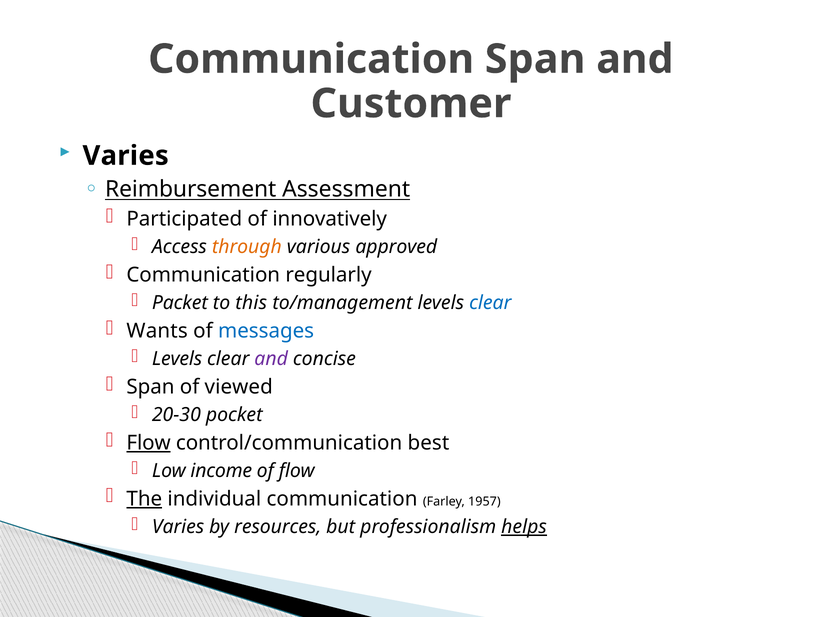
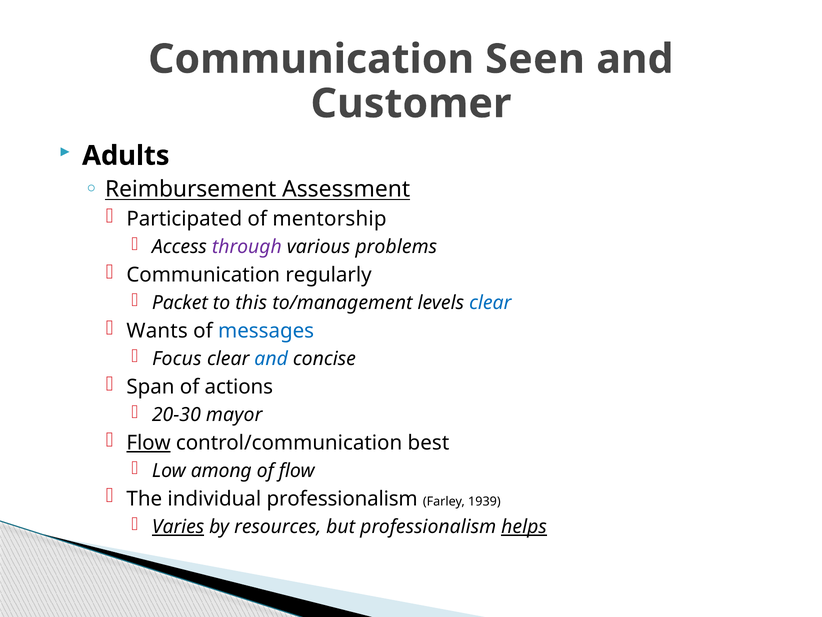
Communication Span: Span -> Seen (535, 59)
Varies: Varies -> Adults (126, 156)
innovatively: innovatively -> mentorship (329, 219)
through colour: orange -> purple (247, 247)
approved: approved -> problems (396, 247)
Levels: Levels -> Focus (177, 359)
and colour: purple -> blue (271, 359)
viewed: viewed -> actions (239, 387)
pocket: pocket -> mayor (234, 415)
income: income -> among (221, 471)
The underline: present -> none (144, 499)
individual communication: communication -> professionalism (342, 499)
1957: 1957 -> 1939 (484, 501)
Varies underline: none -> present (178, 526)
